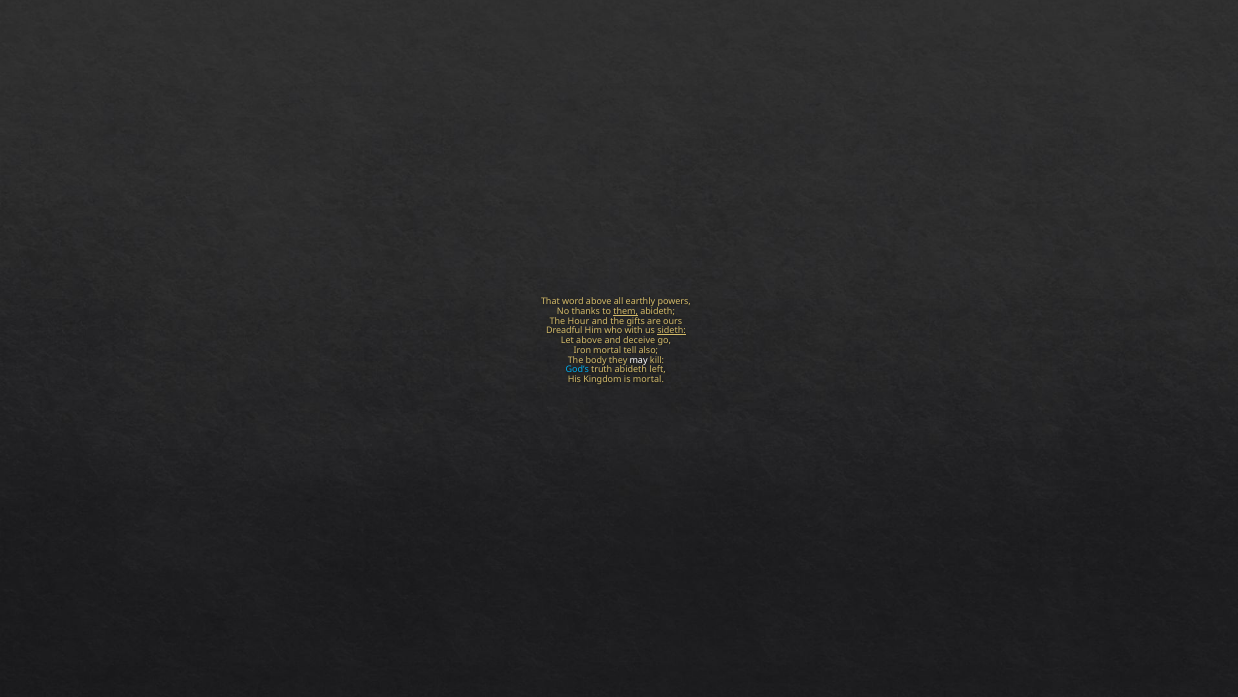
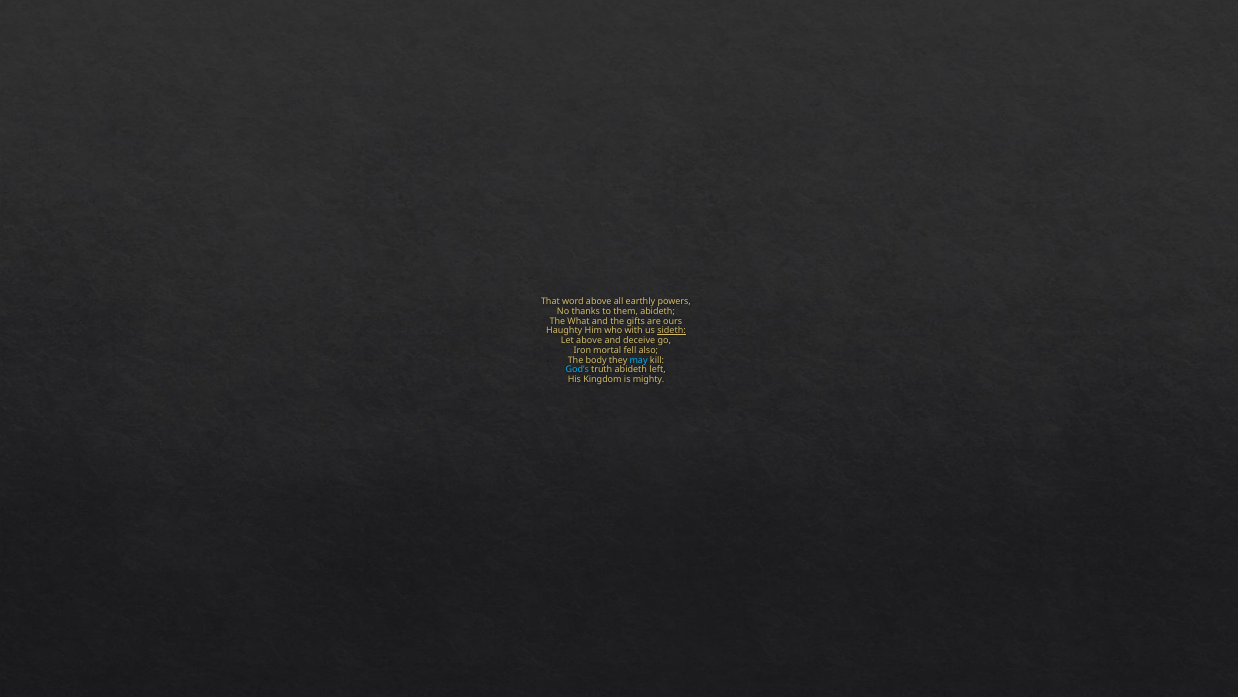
them underline: present -> none (626, 311)
Hour: Hour -> What (579, 321)
Dreadful: Dreadful -> Haughty (564, 331)
tell: tell -> fell (630, 350)
may colour: white -> light blue (639, 360)
is mortal: mortal -> mighty (649, 379)
